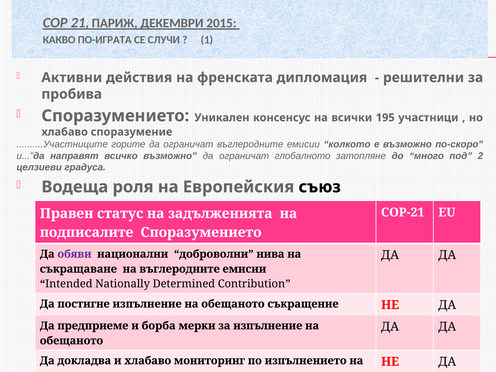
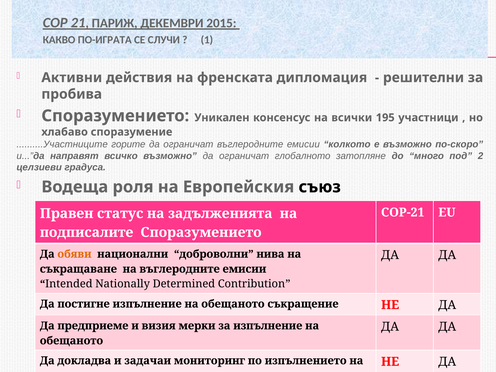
обяви colour: purple -> orange (74, 254)
борба: борба -> визия (159, 326)
и хлабаво: хлабаво -> задачаи (148, 361)
